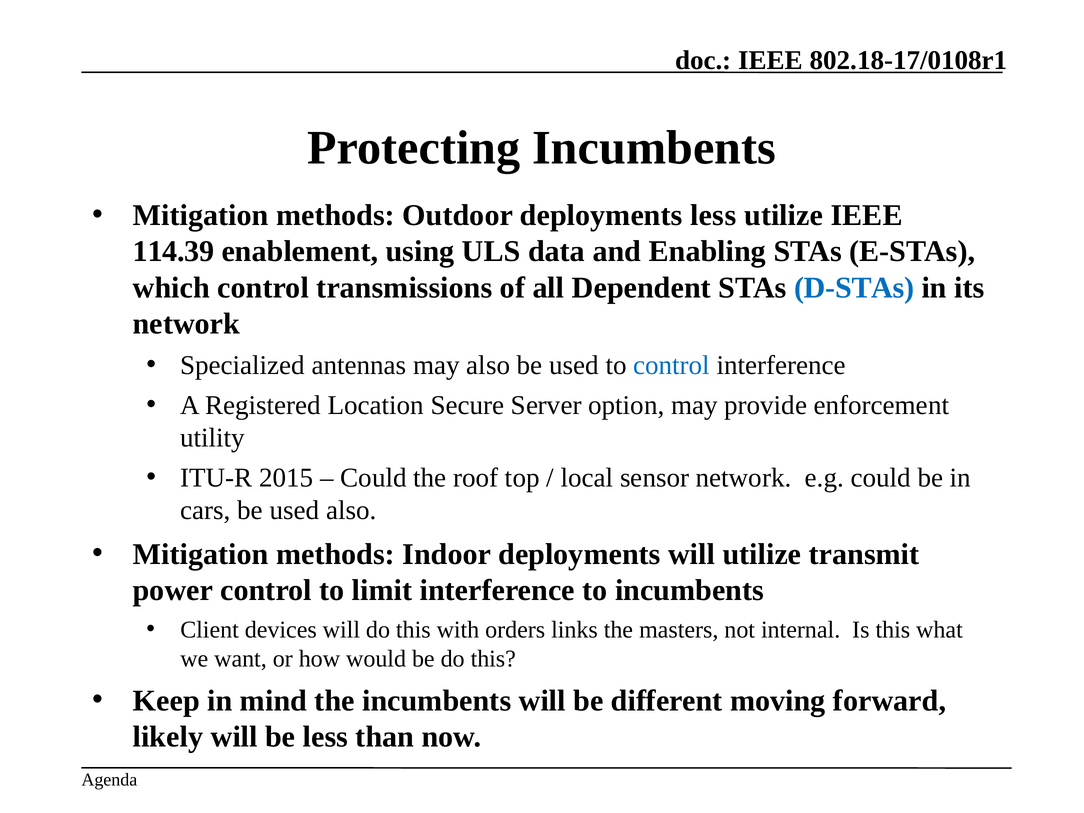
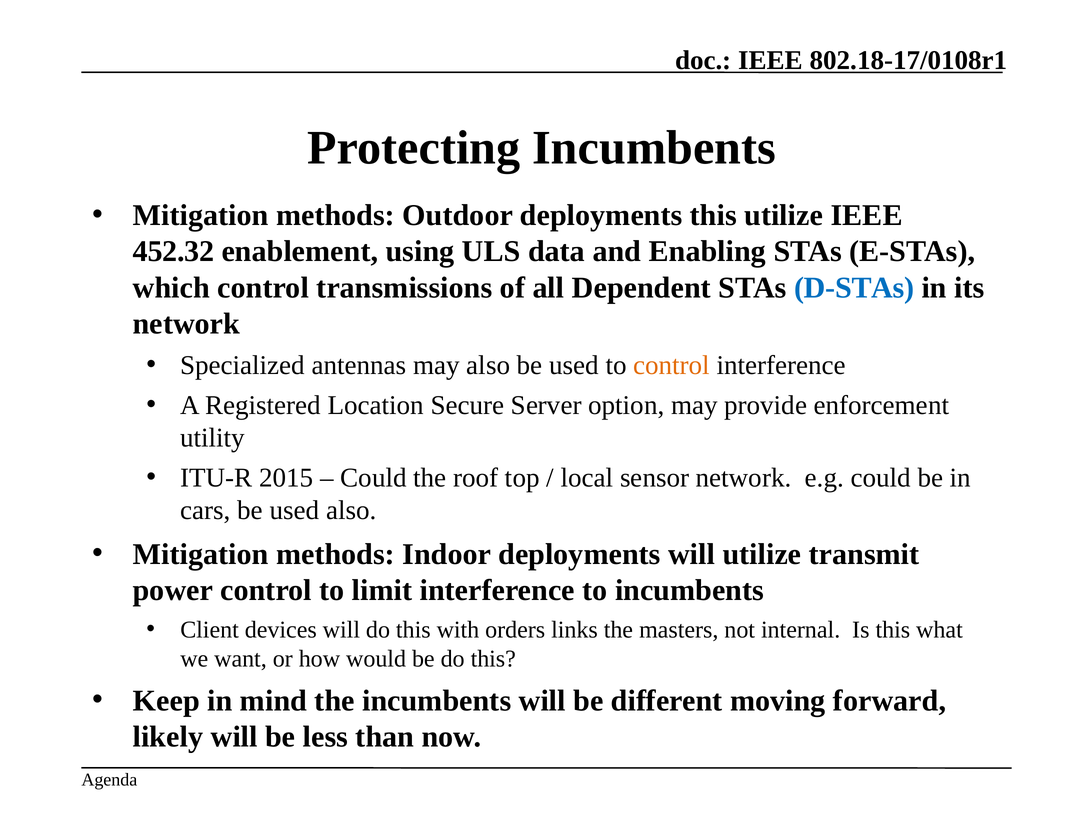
deployments less: less -> this (713, 215)
114.39: 114.39 -> 452.32 (174, 251)
control colour: blue -> orange (672, 365)
